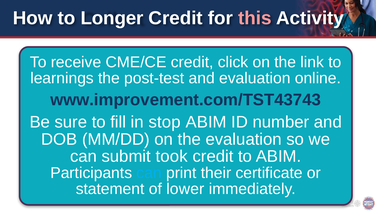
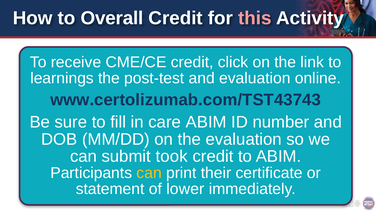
Longer: Longer -> Overall (112, 18)
www.improvement.com/TST43743: www.improvement.com/TST43743 -> www.certolizumab.com/TST43743 (186, 100)
stop: stop -> care (165, 122)
can colour: light blue -> yellow (149, 173)
